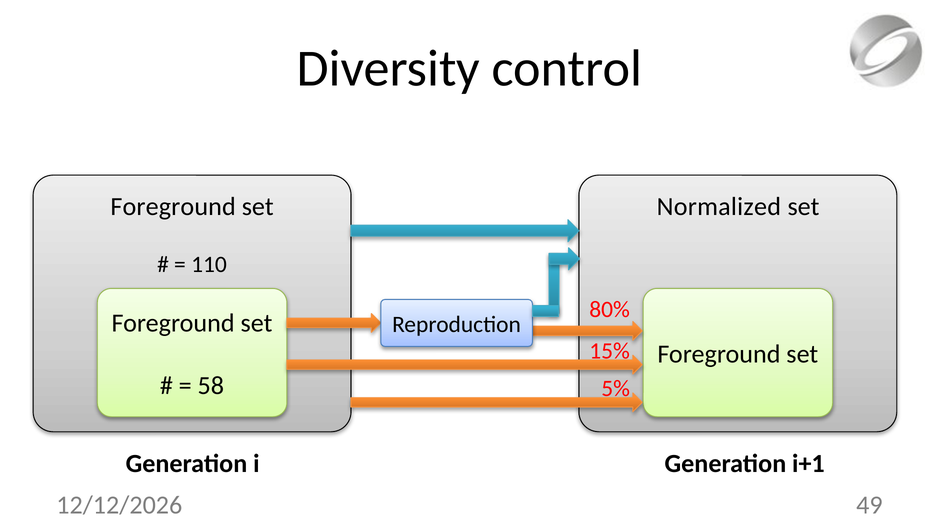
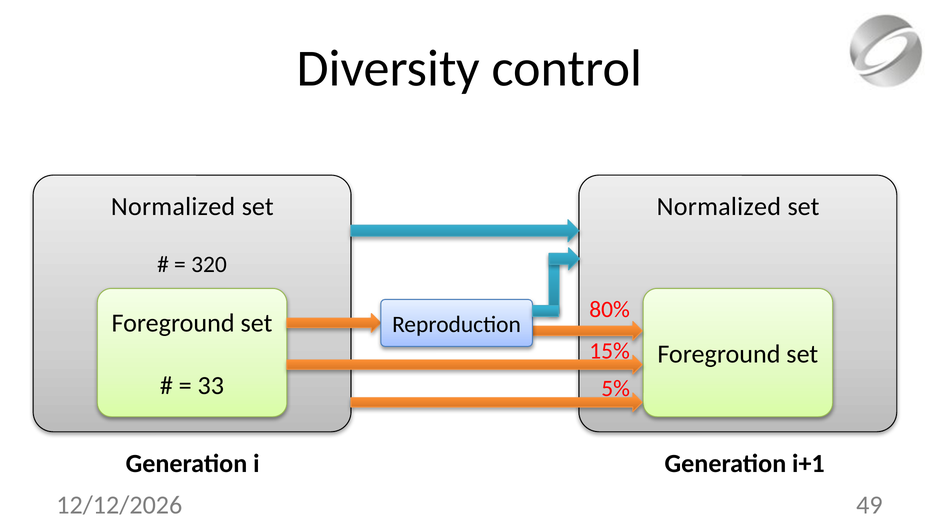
Foreground: Foreground -> Normalized (173, 207)
110: 110 -> 320 (209, 264)
58: 58 -> 33 (211, 386)
